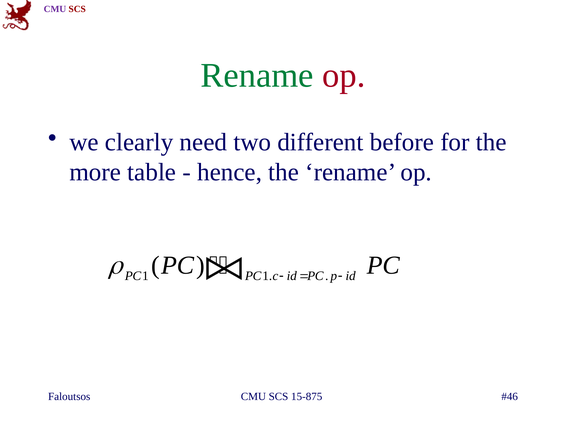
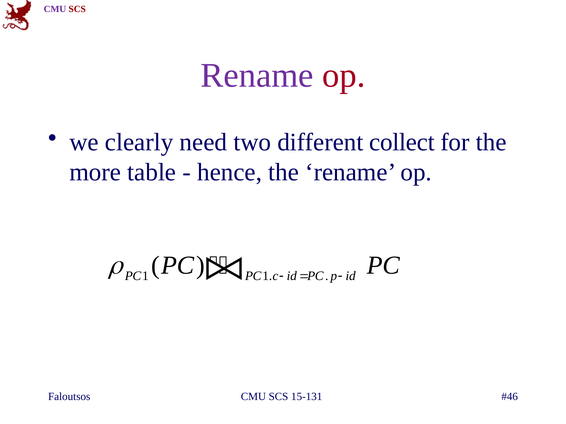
Rename colour: green -> purple (257, 76)
before: before -> collect (402, 142)
15-875: 15-875 -> 15-131 (307, 397)
